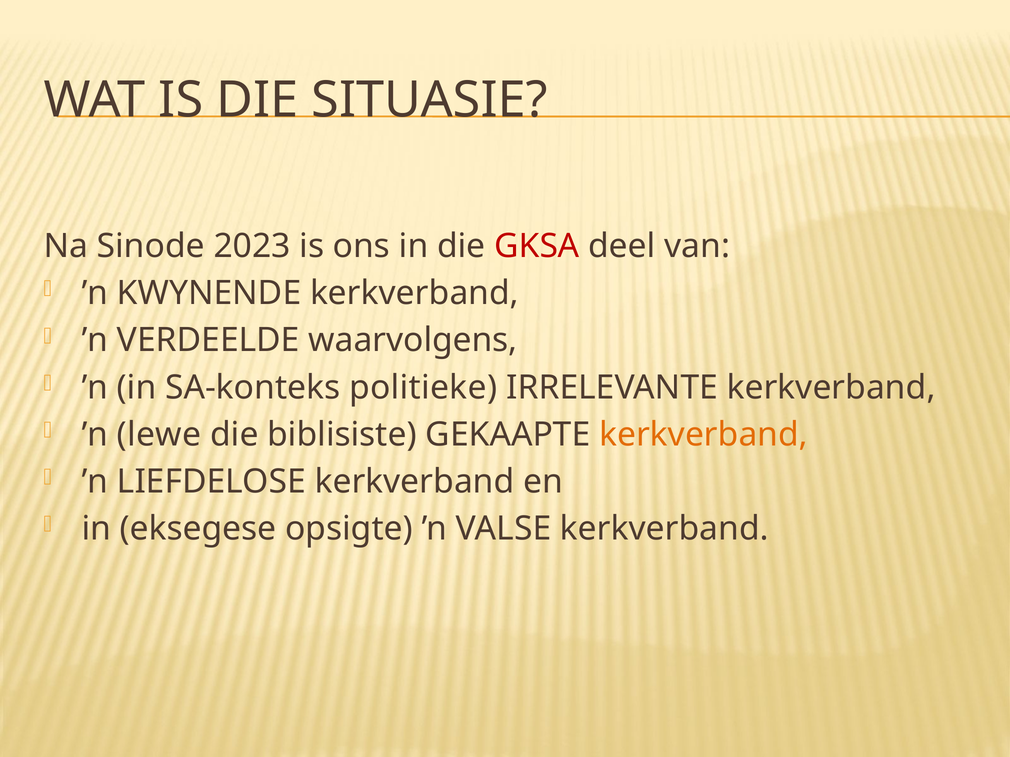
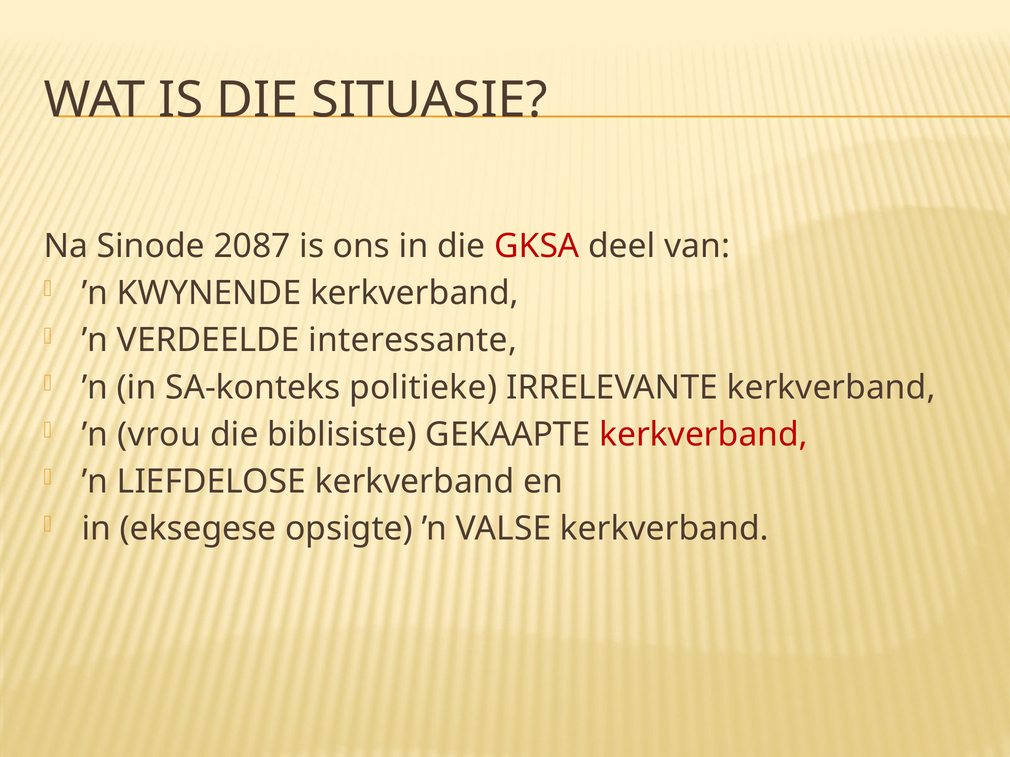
2023: 2023 -> 2087 (252, 246)
waarvolgens: waarvolgens -> interessante (413, 341)
lewe: lewe -> vrou (159, 435)
kerkverband colour: orange -> red (704, 435)
